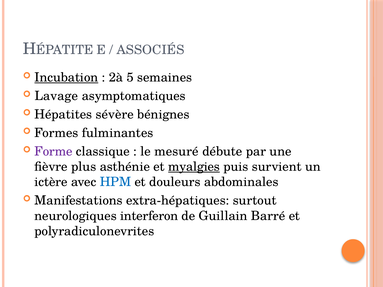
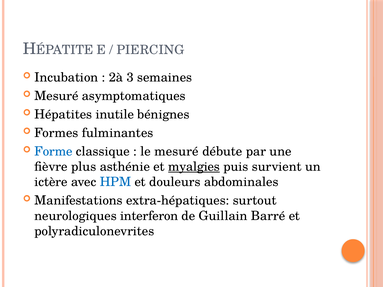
ASSOCIÉS: ASSOCIÉS -> PIERCING (150, 50)
Incubation underline: present -> none (66, 77)
5: 5 -> 3 (130, 77)
Lavage: Lavage -> Mesuré (56, 96)
sévère: sévère -> inutile (115, 115)
Forme colour: purple -> blue (53, 152)
